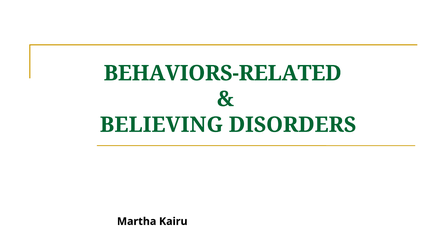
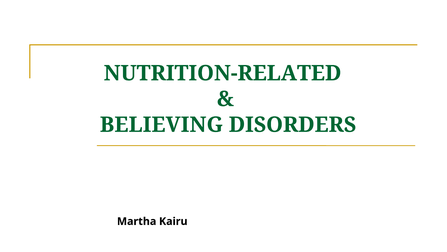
BEHAVIORS-RELATED: BEHAVIORS-RELATED -> NUTRITION-RELATED (223, 73)
